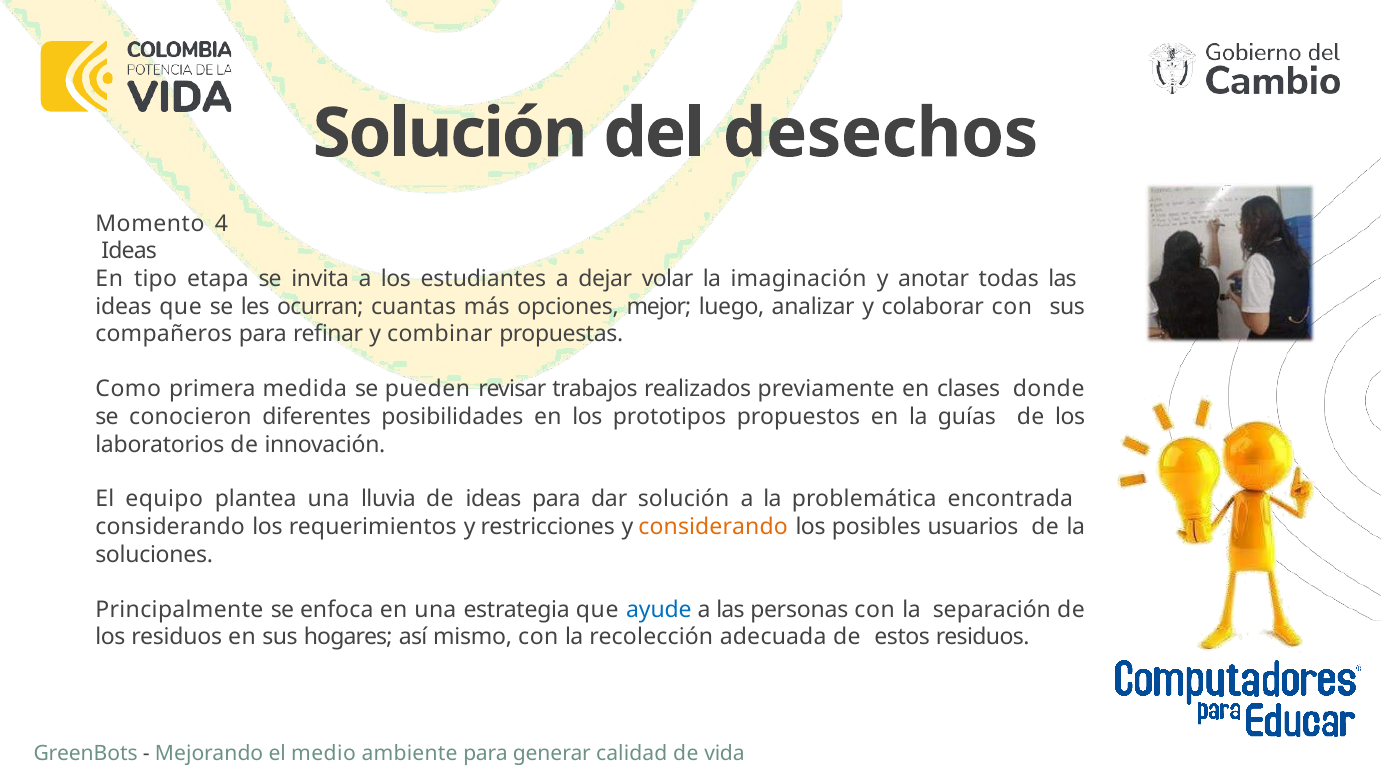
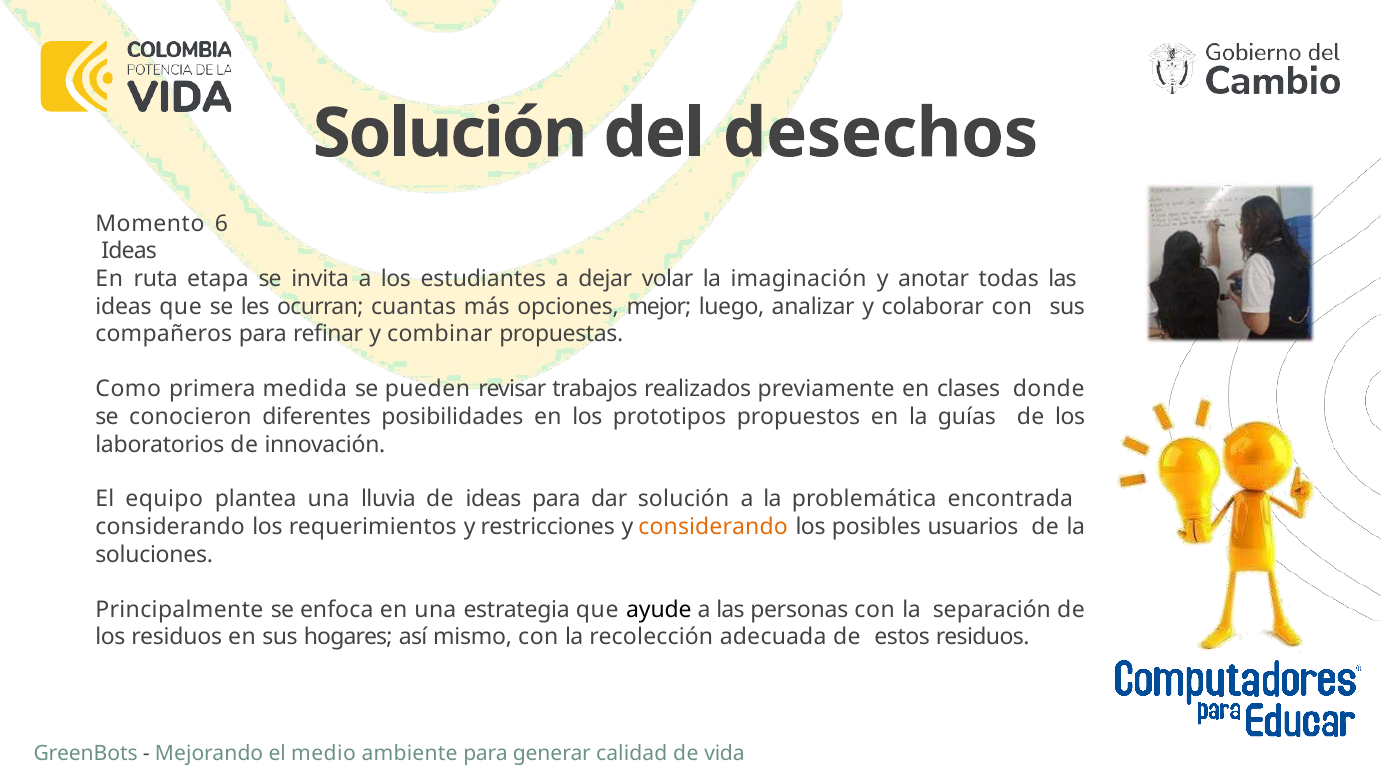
4: 4 -> 6 (222, 224)
tipo: tipo -> ruta (156, 279)
ayude colour: blue -> black (659, 609)
